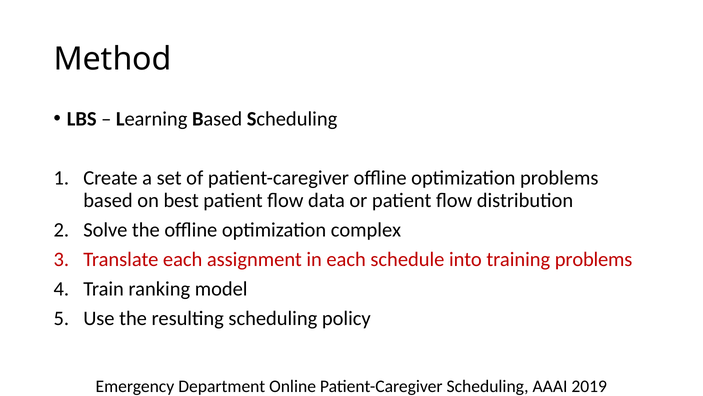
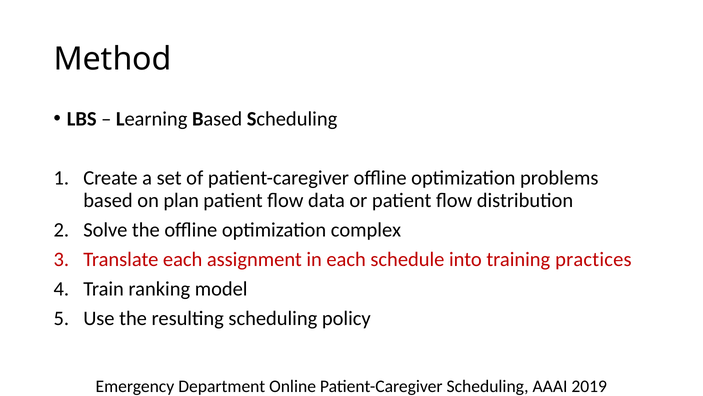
best: best -> plan (181, 200)
training problems: problems -> practices (593, 259)
